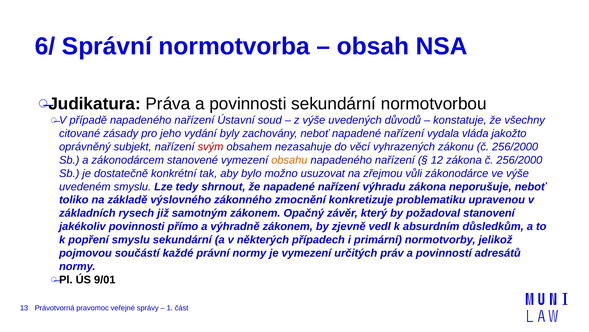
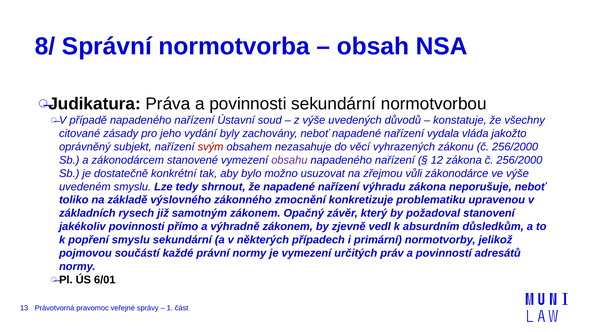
6/: 6/ -> 8/ (45, 46)
obsahu colour: orange -> purple (289, 160)
9/01: 9/01 -> 6/01 (105, 279)
